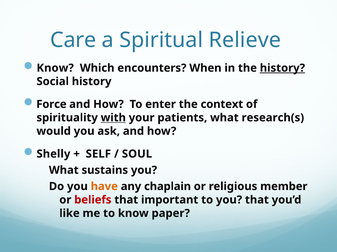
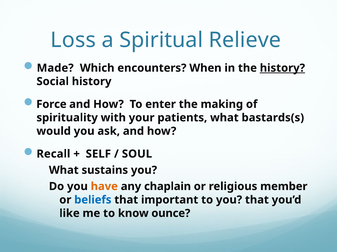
Care: Care -> Loss (73, 40)
Know: Know -> Made (55, 68)
context: context -> making (222, 105)
with underline: present -> none (113, 118)
research(s: research(s -> bastards(s (273, 118)
Shelly: Shelly -> Recall (53, 154)
beliefs colour: red -> blue (93, 200)
paper: paper -> ounce (171, 214)
